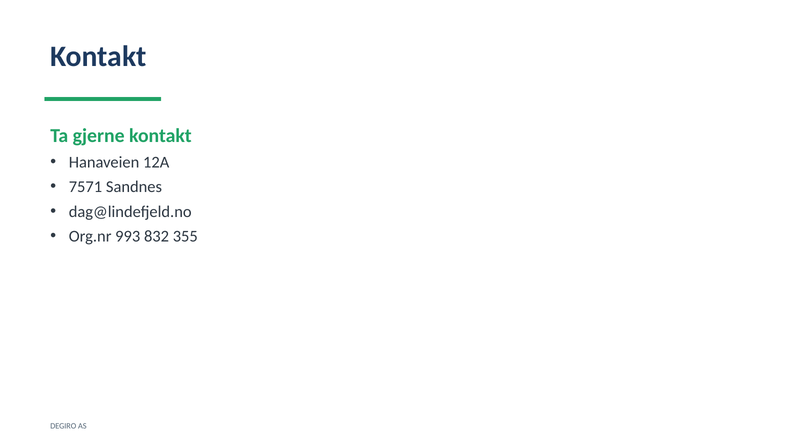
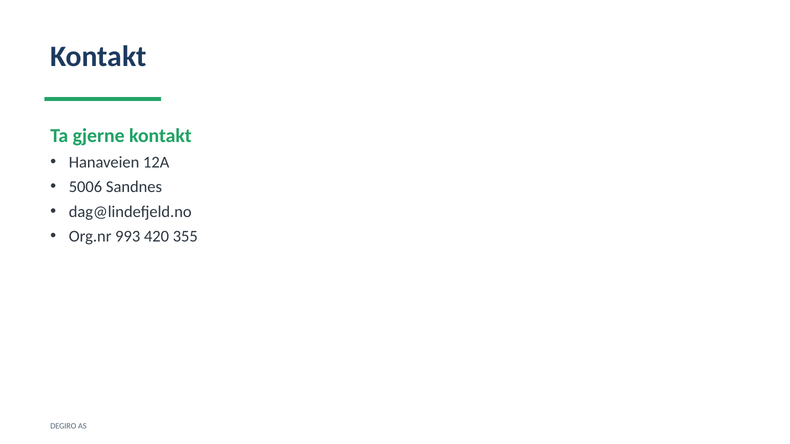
7571: 7571 -> 5006 (85, 187)
832: 832 -> 420 (157, 237)
